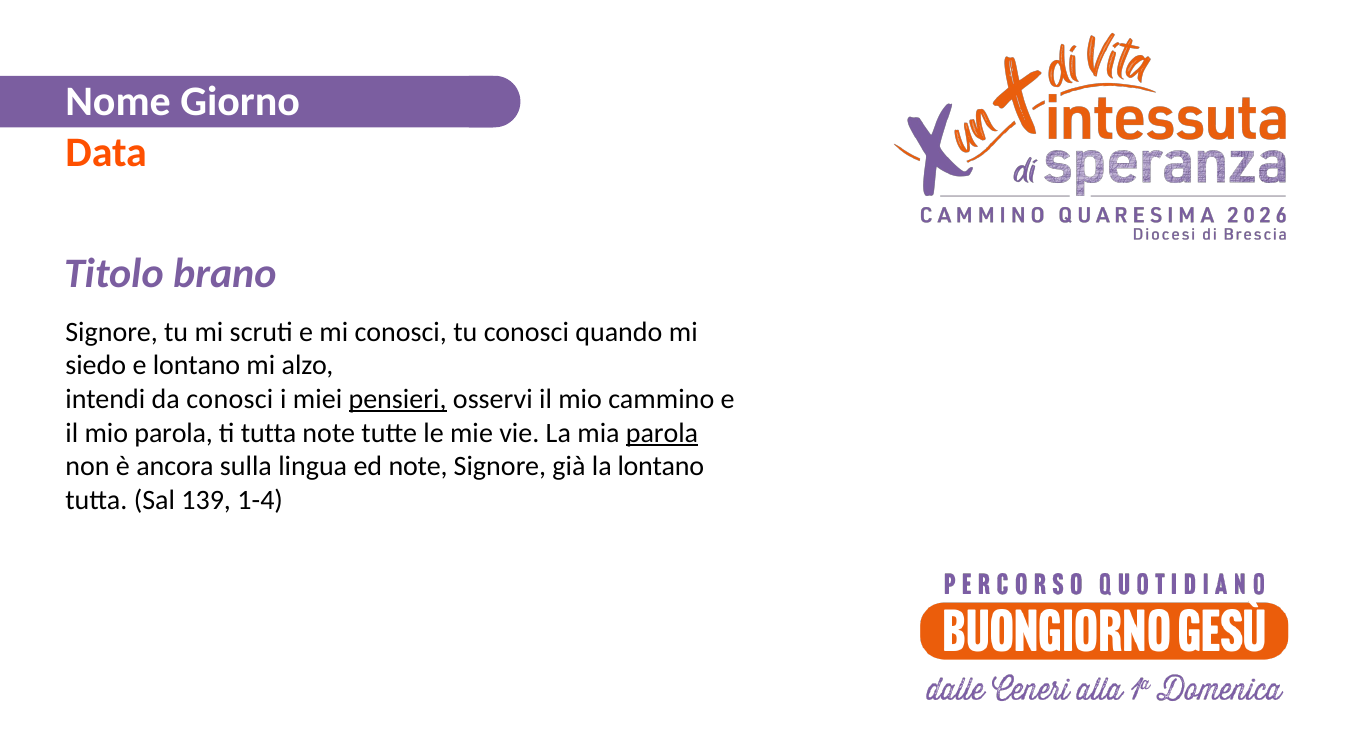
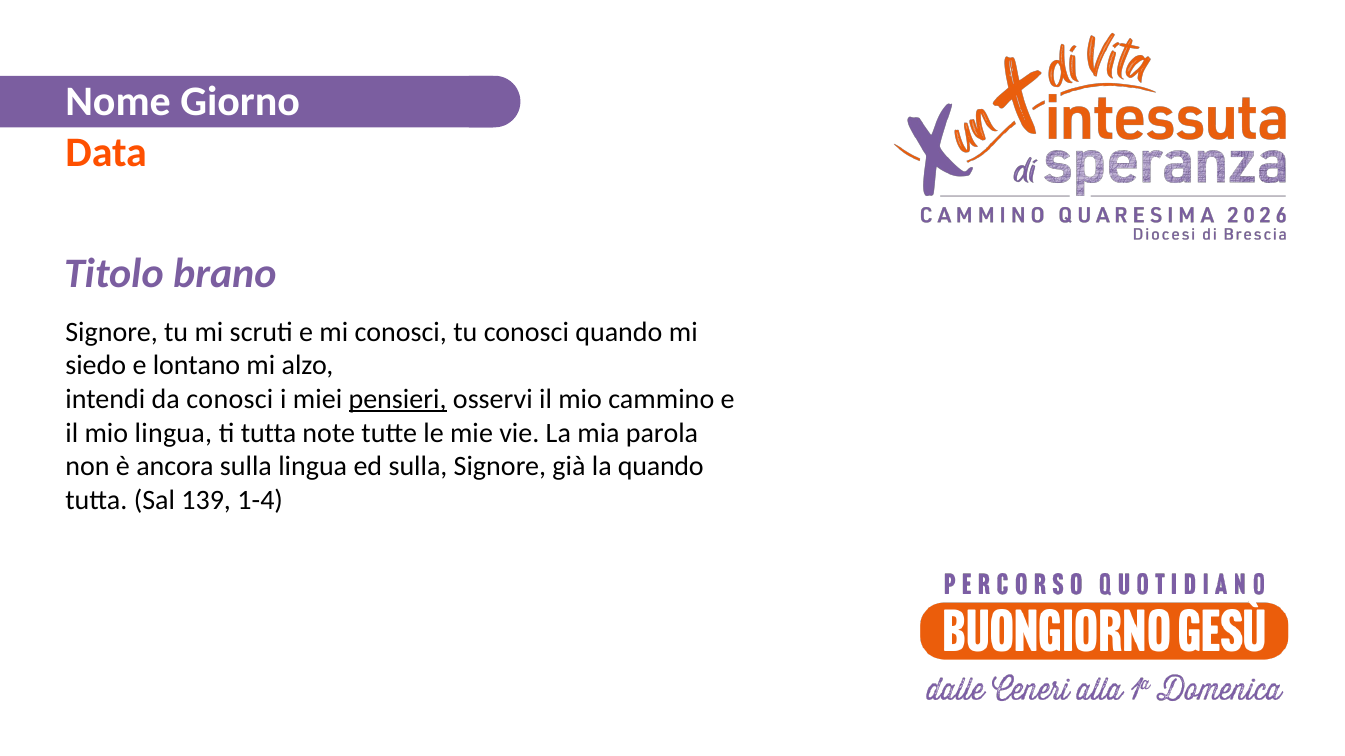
mio parola: parola -> lingua (173, 433)
parola underline: present -> none (662, 433)
ed note: note -> sulla (418, 467)
la lontano: lontano -> quando (661, 467)
